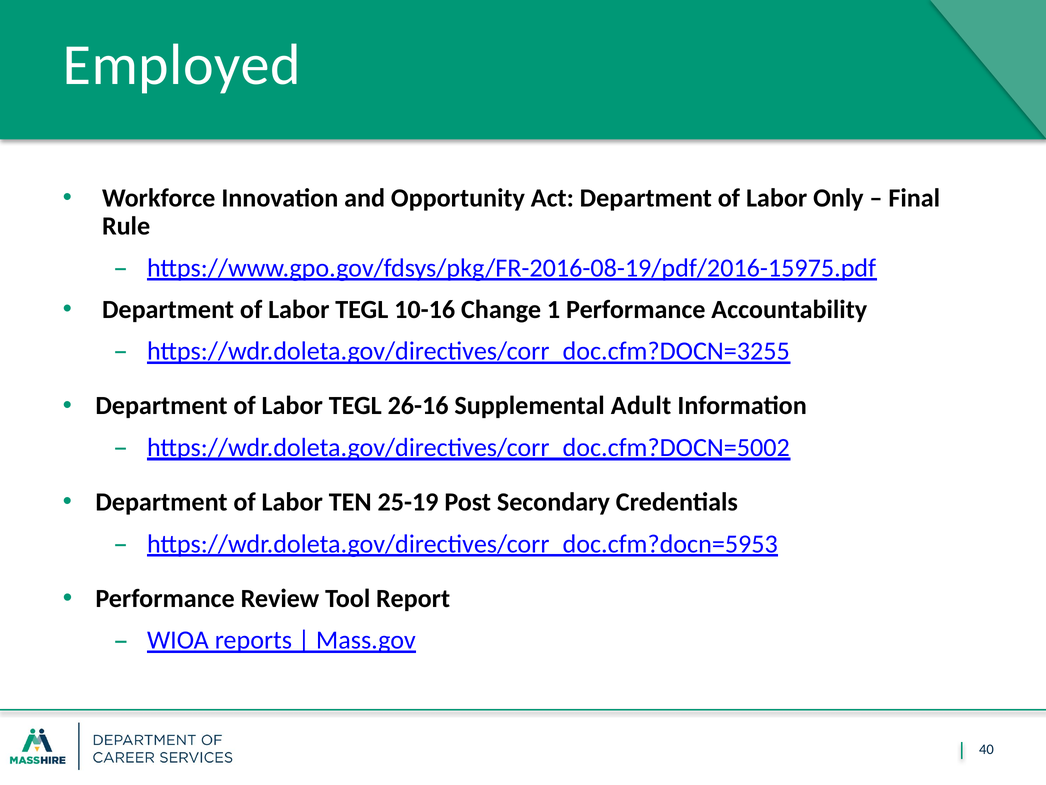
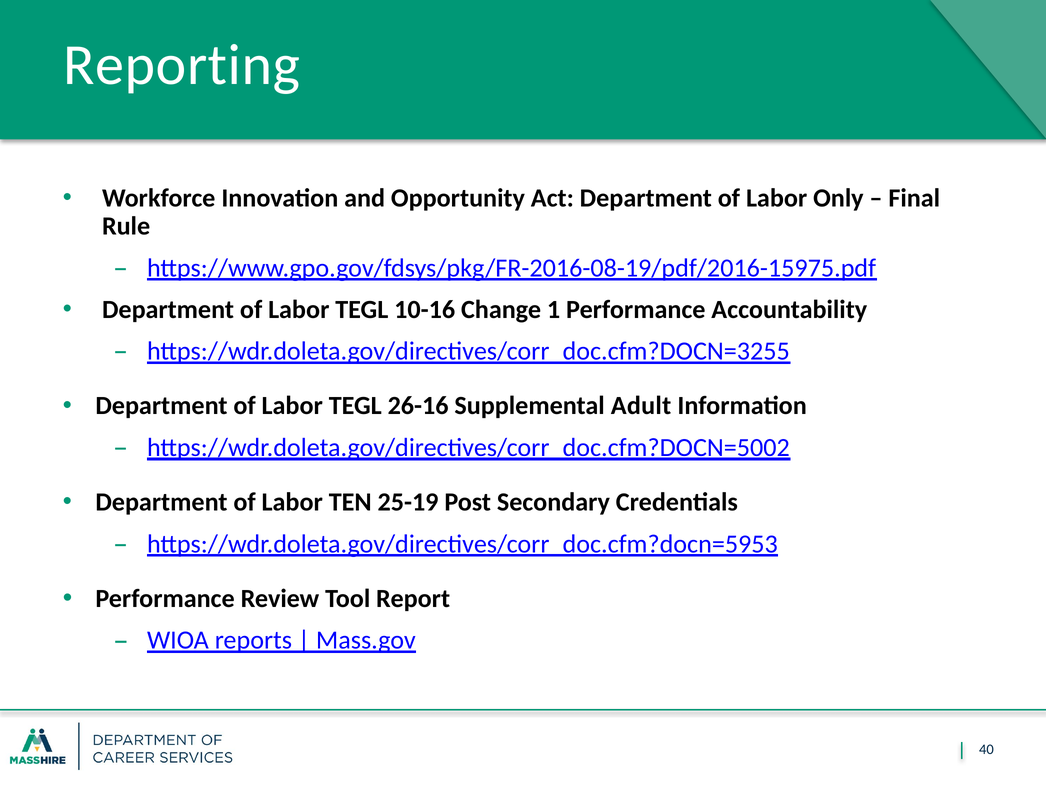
Employed: Employed -> Reporting (182, 65)
